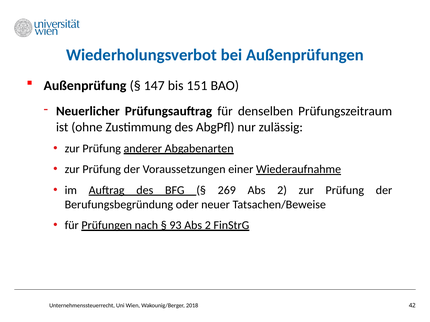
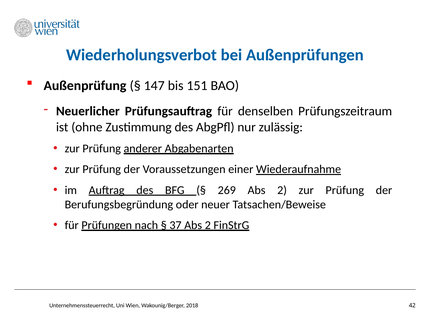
93: 93 -> 37 (175, 226)
